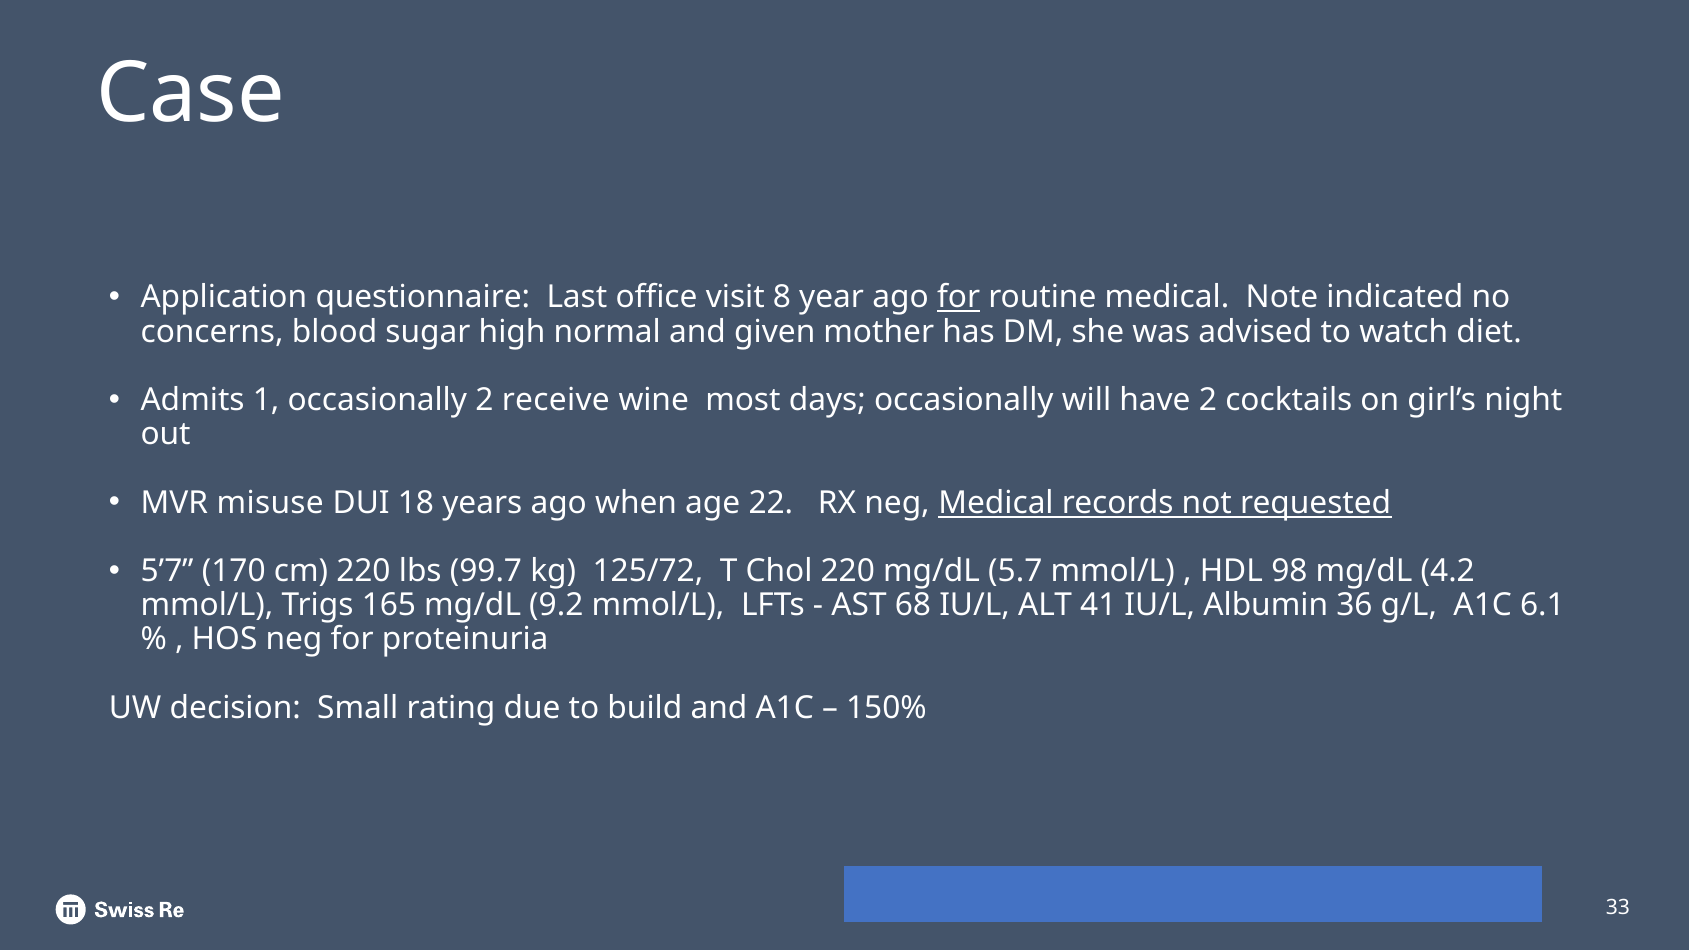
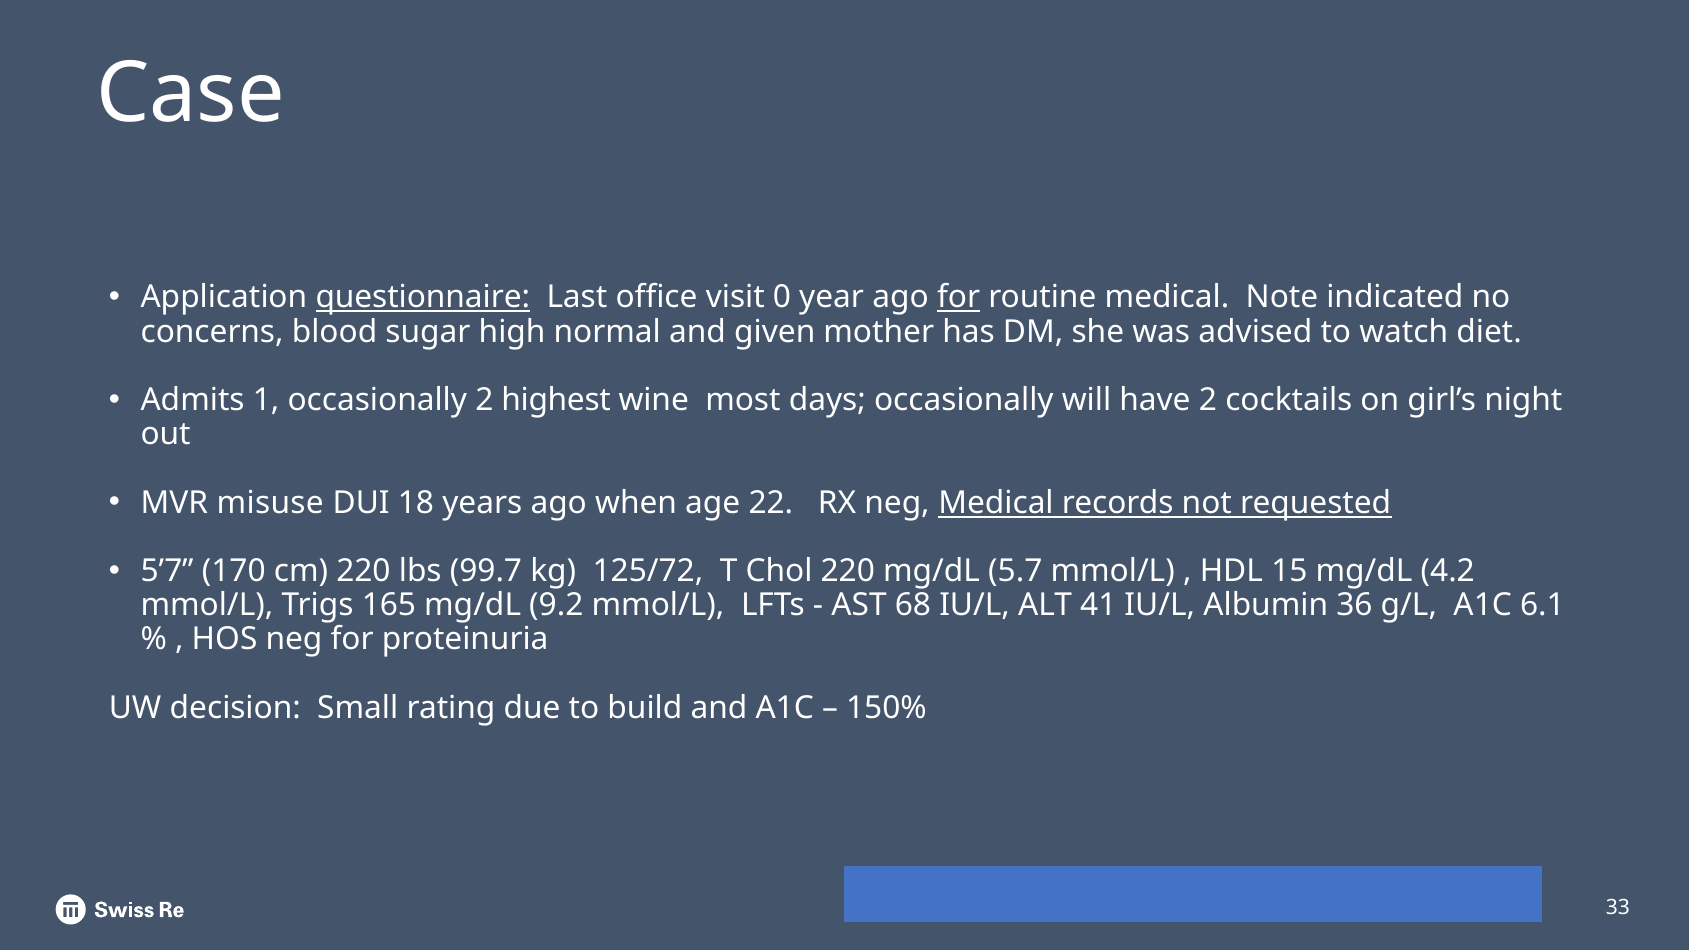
questionnaire underline: none -> present (423, 297)
8: 8 -> 0 (782, 297)
receive: receive -> highest (556, 400)
98: 98 -> 15 (1289, 571)
